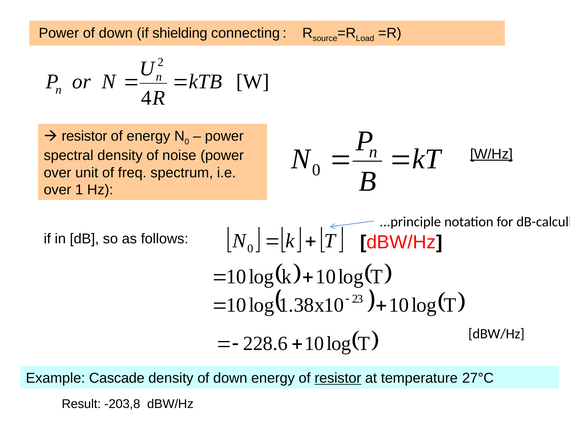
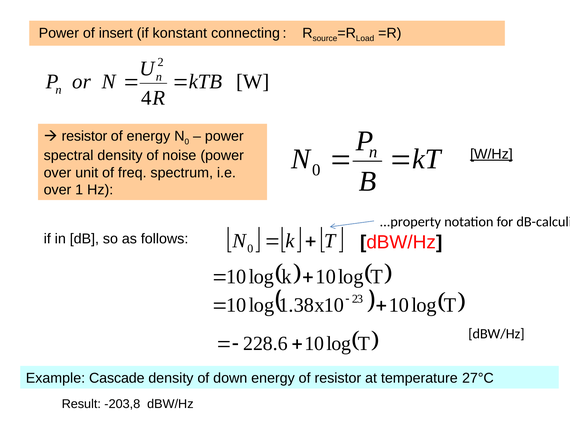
Power of down: down -> insert (116, 33)
shielding: shielding -> konstant (180, 33)
...principle: ...principle -> ...property (410, 222)
resistor underline: present -> none (338, 379)
